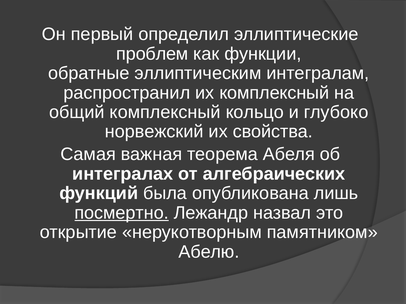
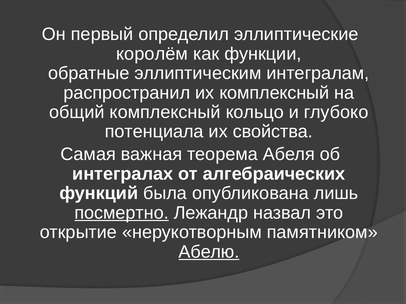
проблем: проблем -> королём (152, 54)
норвежский: норвежский -> потенциала (154, 132)
Абелю underline: none -> present (209, 252)
